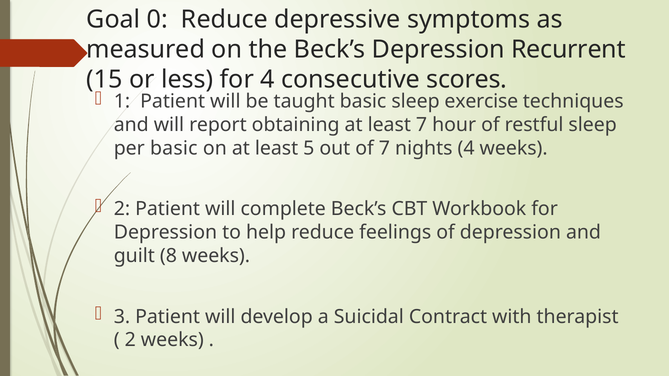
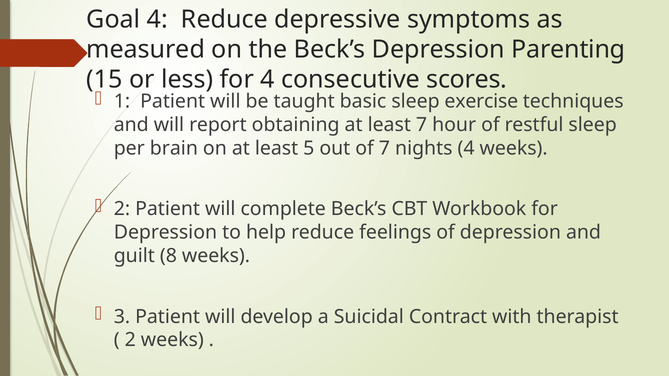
Goal 0: 0 -> 4 (157, 19)
Recurrent: Recurrent -> Parenting (568, 49)
per basic: basic -> brain (174, 148)
